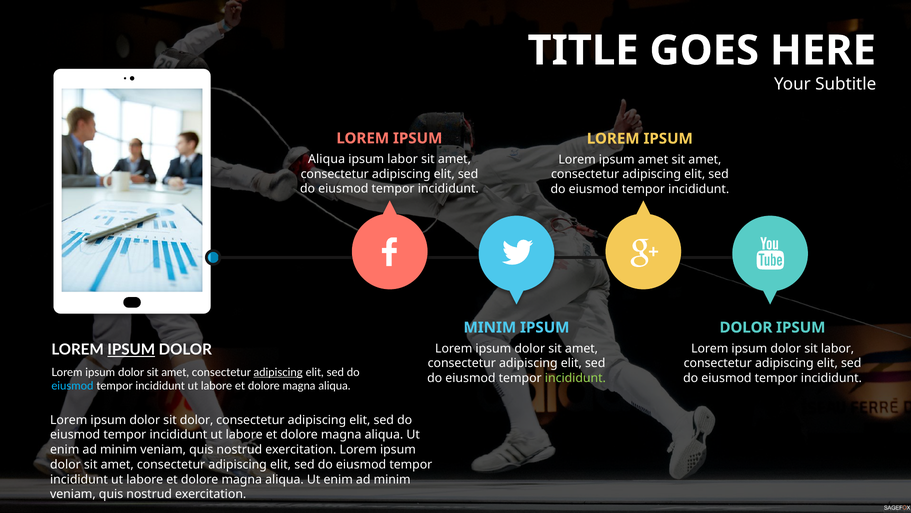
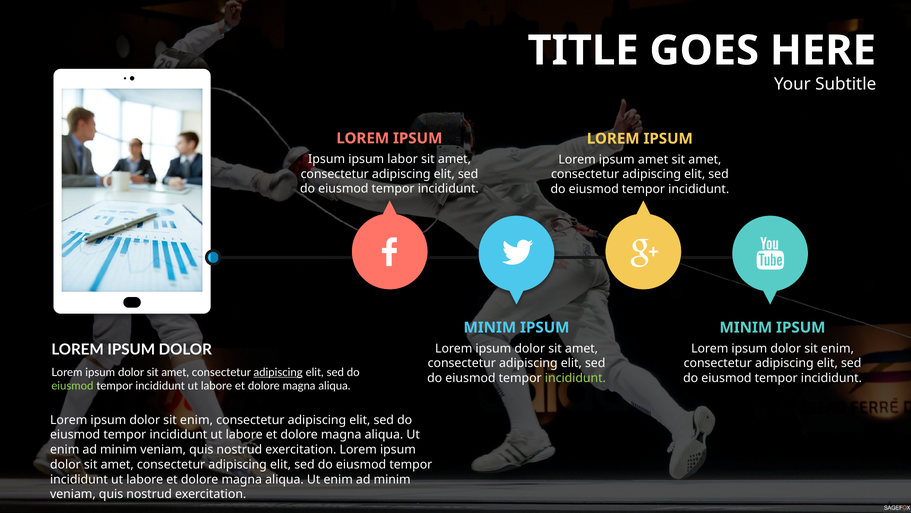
Aliqua: Aliqua -> Ipsum (327, 159)
DOLOR: DOLOR -> MINIM (746, 327)
IPSUM underline: present -> none (131, 350)
labor: labor -> enim (837, 348)
eiusmod colour: light blue -> light green (72, 386)
dolor: dolor -> enim (196, 420)
